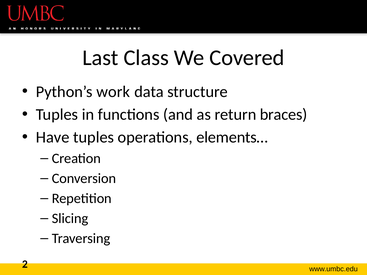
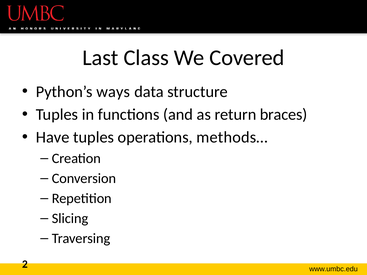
work: work -> ways (113, 92)
elements…: elements… -> methods… (232, 137)
